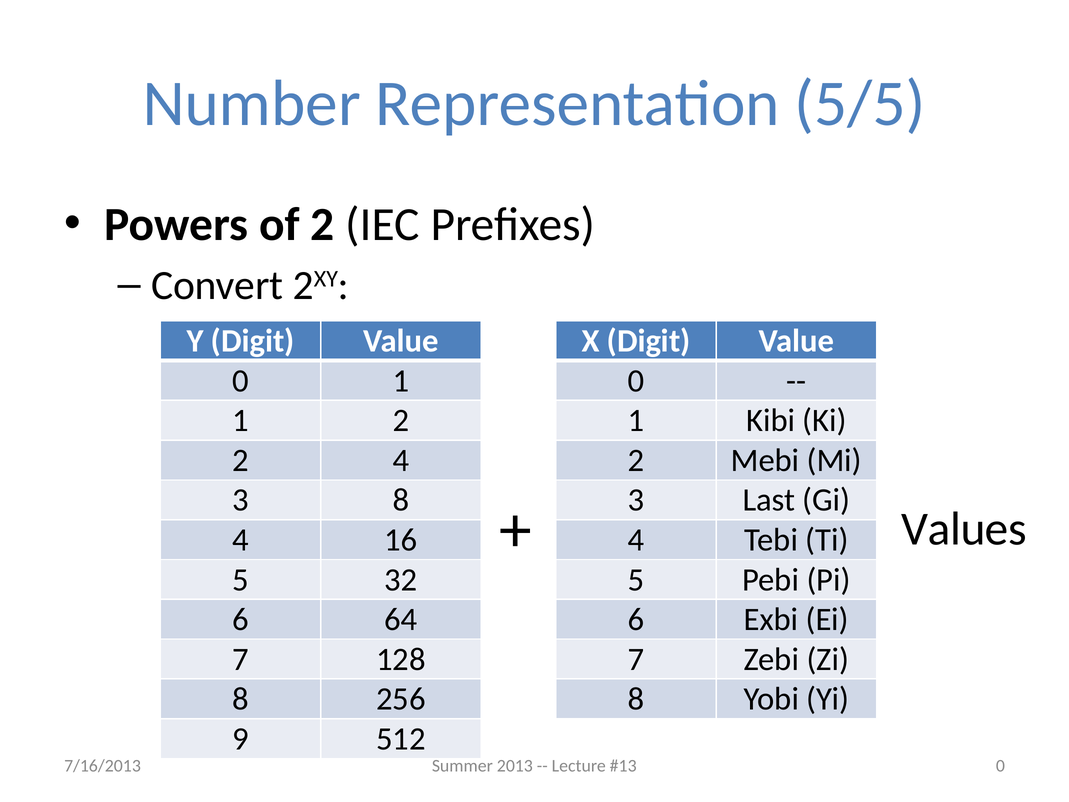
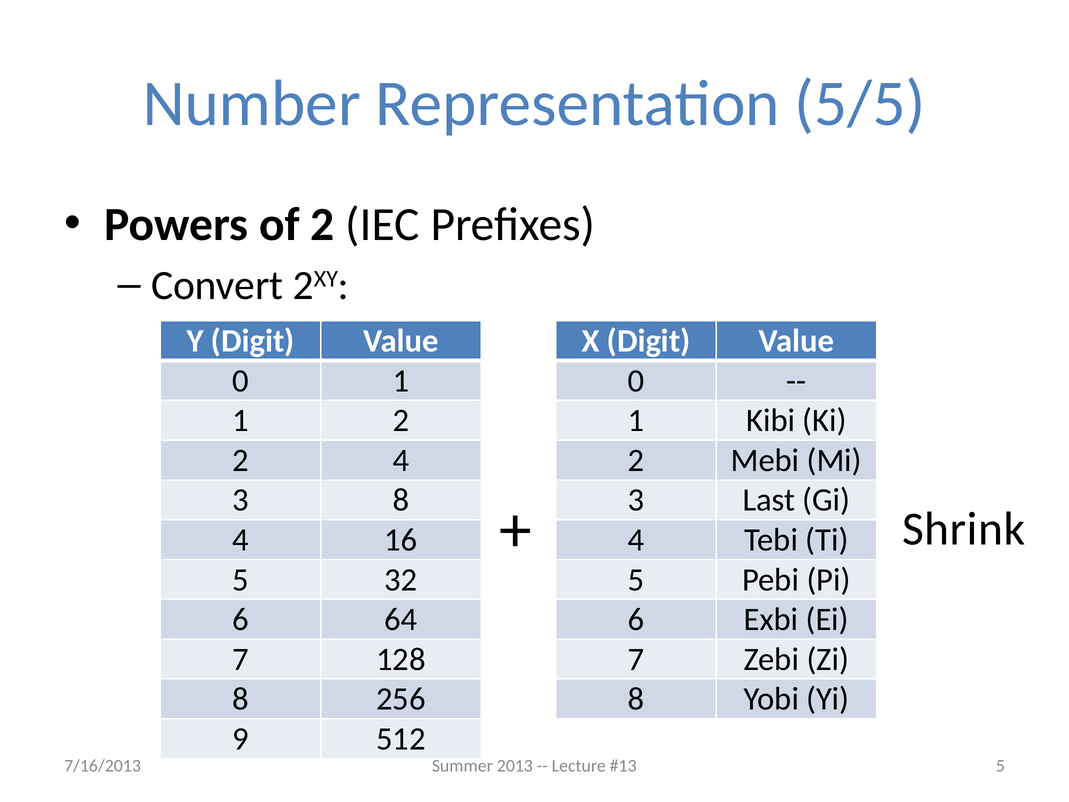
Values: Values -> Shrink (964, 529)
0: 0 -> 5 (1000, 765)
